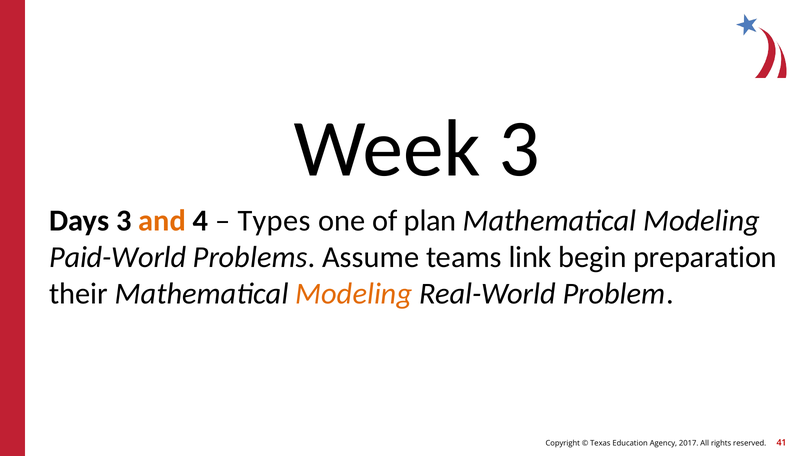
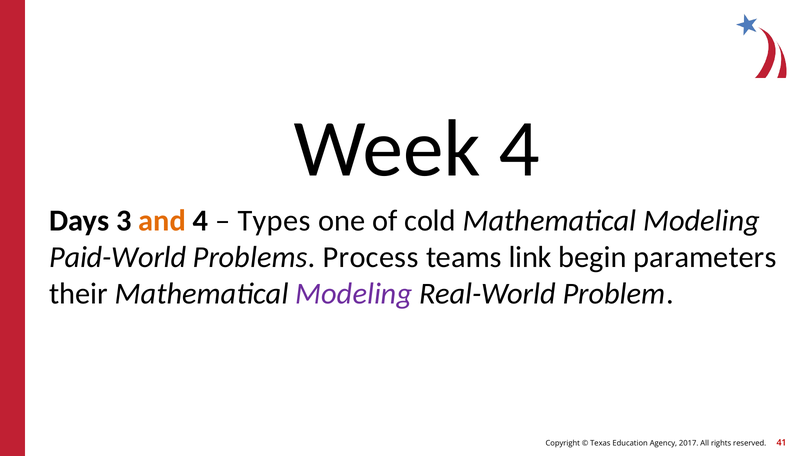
Week 3: 3 -> 4 (519, 149)
plan: plan -> cold (430, 221)
Assume: Assume -> Process (371, 257)
preparation: preparation -> parameters (705, 257)
Modeling colour: orange -> purple (354, 294)
